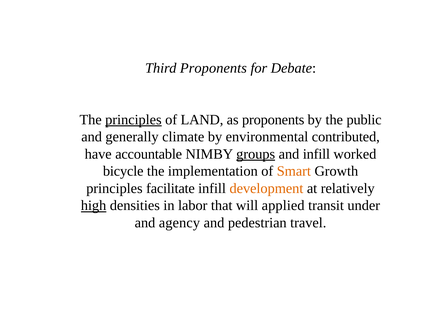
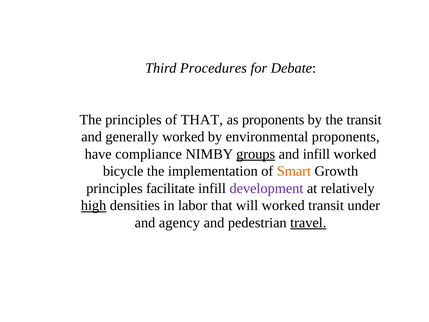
Third Proponents: Proponents -> Procedures (213, 68)
principles underline: present -> none (133, 120)
of LAND: LAND -> THAT (202, 120)
the public: public -> transit (364, 120)
generally climate: climate -> worked (183, 137)
environmental contributed: contributed -> proponents (346, 137)
accountable: accountable -> compliance (149, 154)
development colour: orange -> purple (266, 188)
will applied: applied -> worked (283, 205)
travel underline: none -> present (308, 223)
